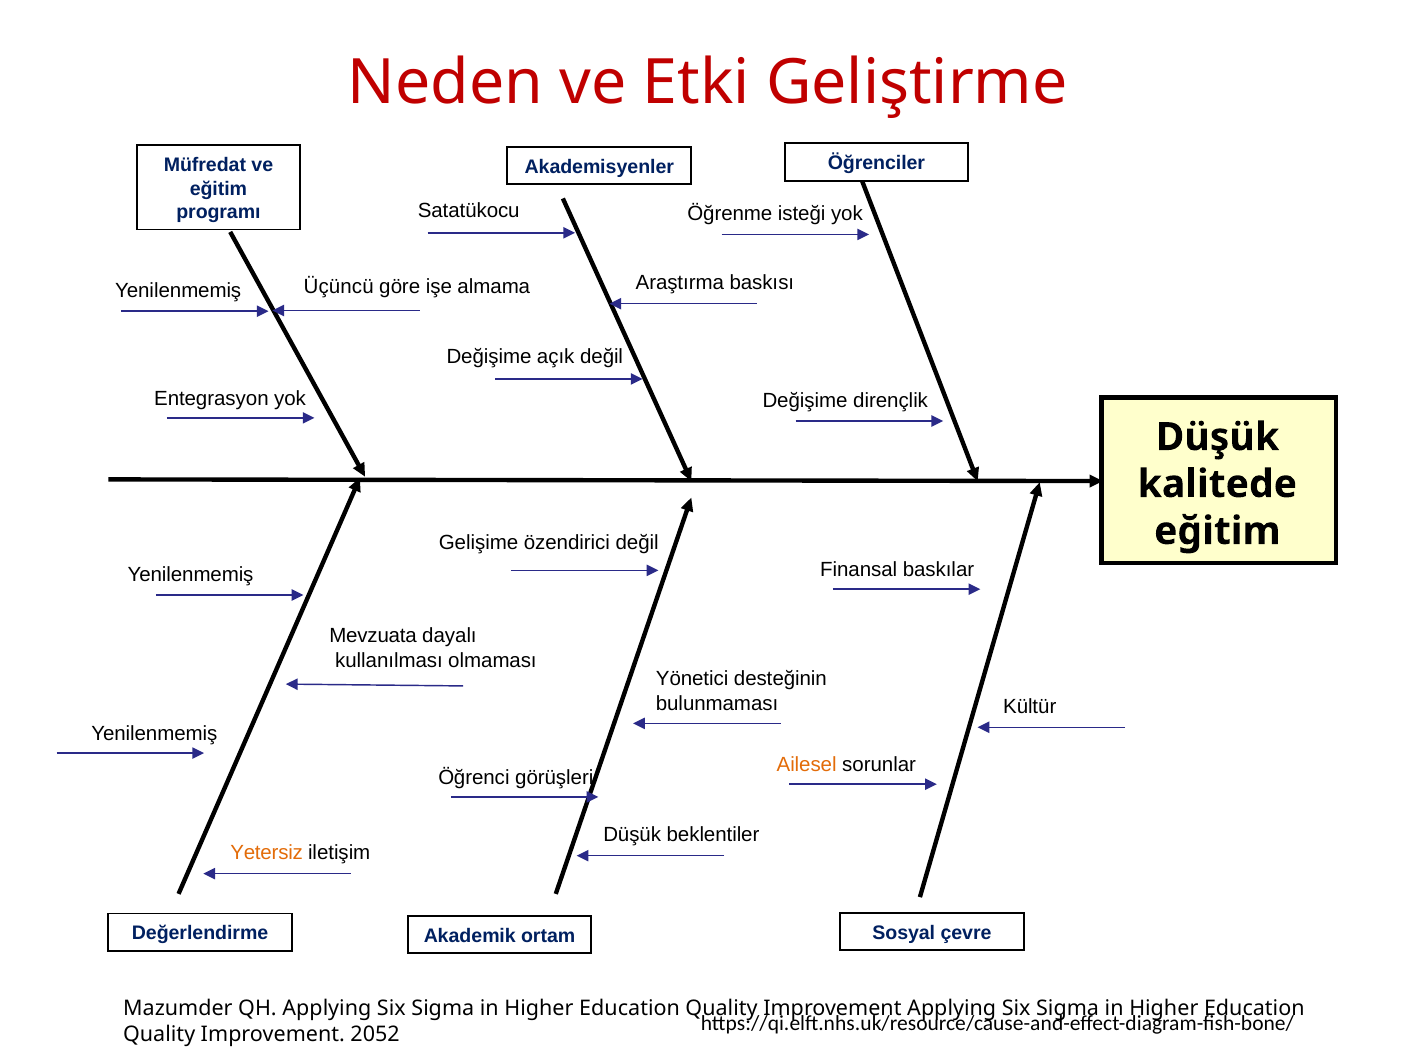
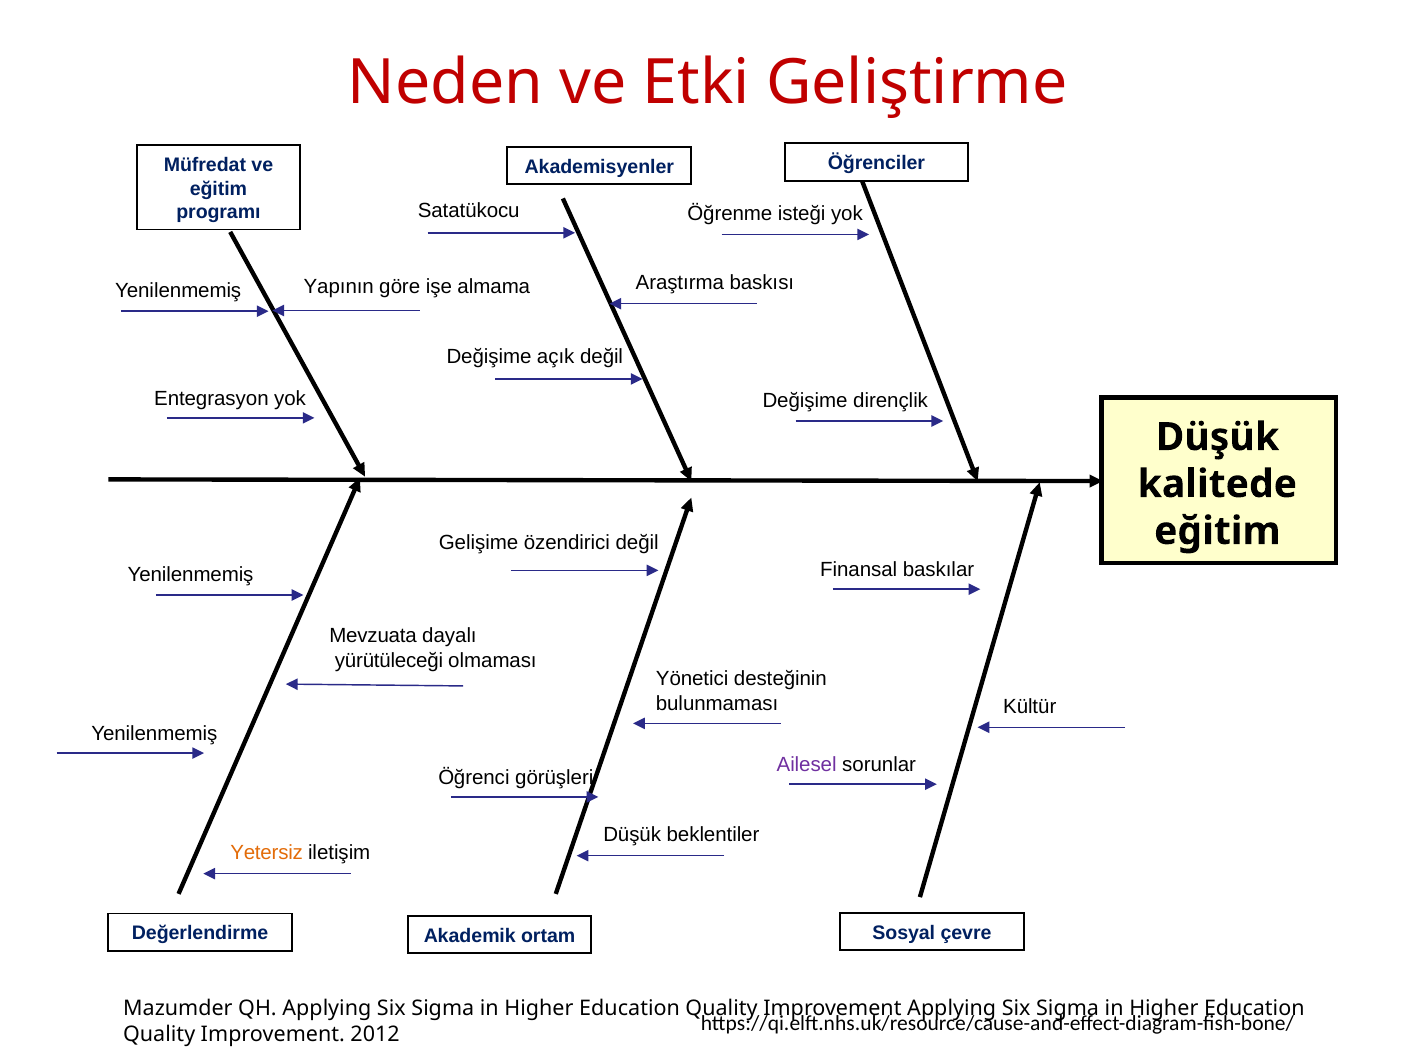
Üçüncü: Üçüncü -> Yapının (339, 287)
kullanılması: kullanılması -> yürütüleceği (389, 661)
Ailesel colour: orange -> purple (807, 765)
2052: 2052 -> 2012 (375, 1035)
